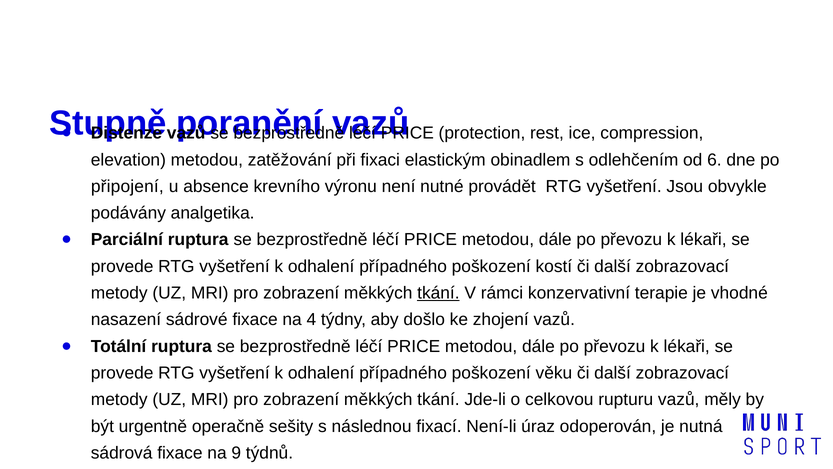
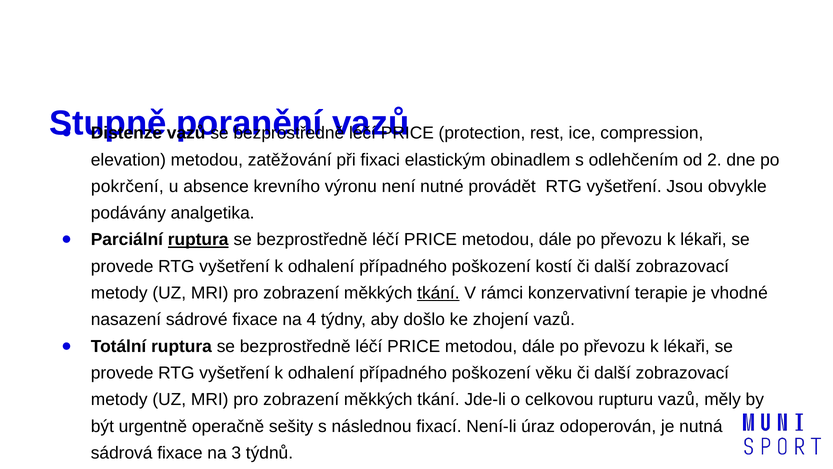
6: 6 -> 2 (714, 160)
připojení: připojení -> pokrčení (127, 186)
ruptura underline: none -> present (198, 240)
9: 9 -> 3 (236, 453)
